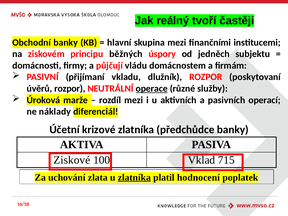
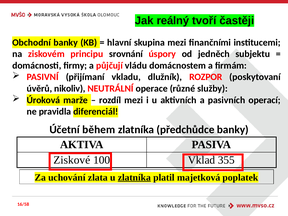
běžných: běžných -> srovnání (126, 54)
úvěrů rozpor: rozpor -> nikoliv (70, 89)
operace underline: present -> none (152, 89)
náklady: náklady -> pravidla (55, 112)
krizové: krizové -> během (99, 130)
715: 715 -> 355 (226, 160)
hodnocení: hodnocení -> majetková (199, 177)
